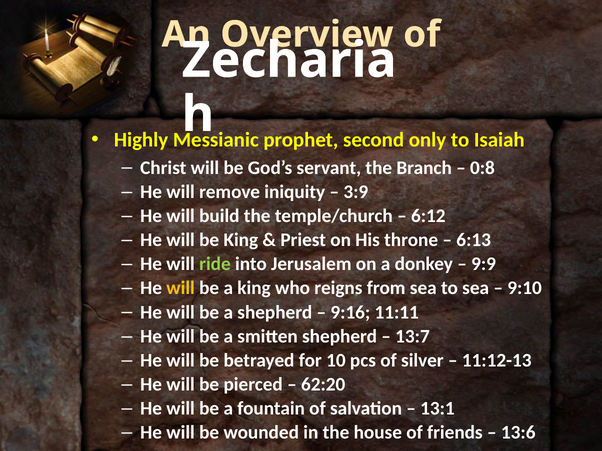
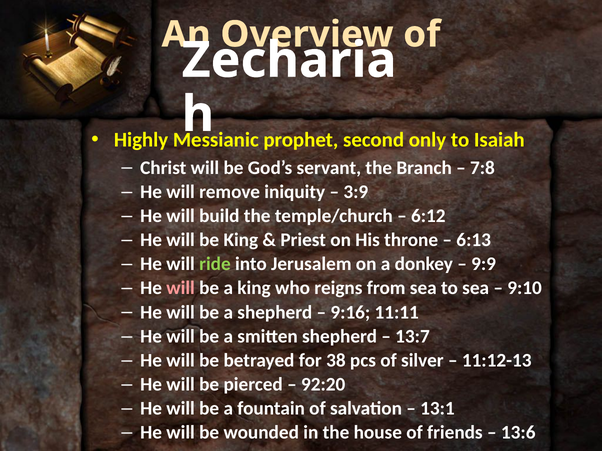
0:8: 0:8 -> 7:8 (482, 168)
will colour: yellow -> pink (181, 288)
10: 10 -> 38 (336, 361)
62:20: 62:20 -> 92:20 (323, 385)
